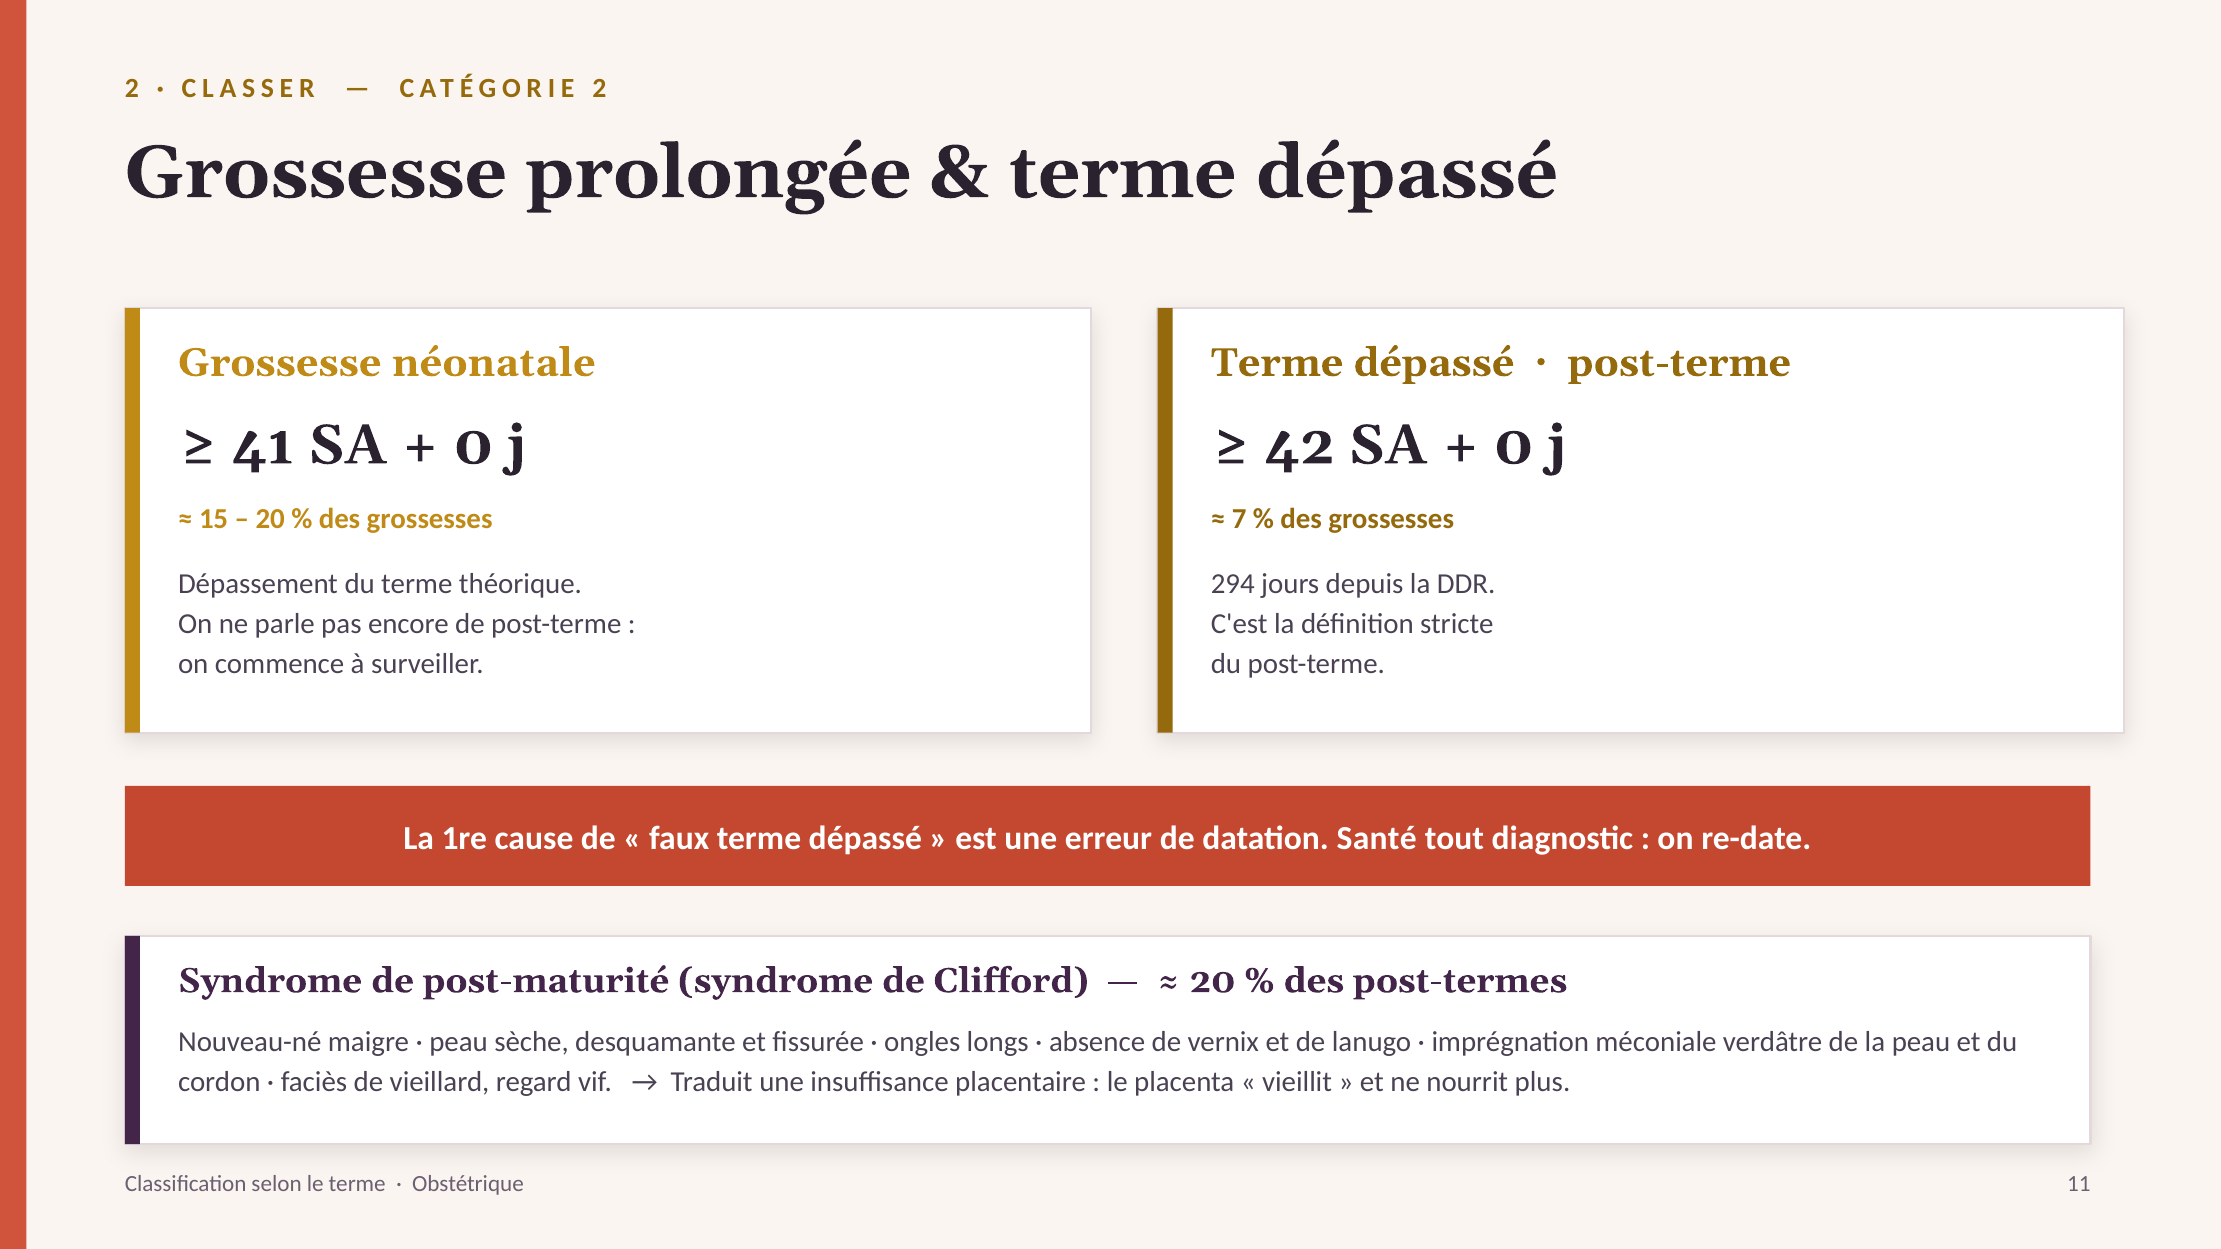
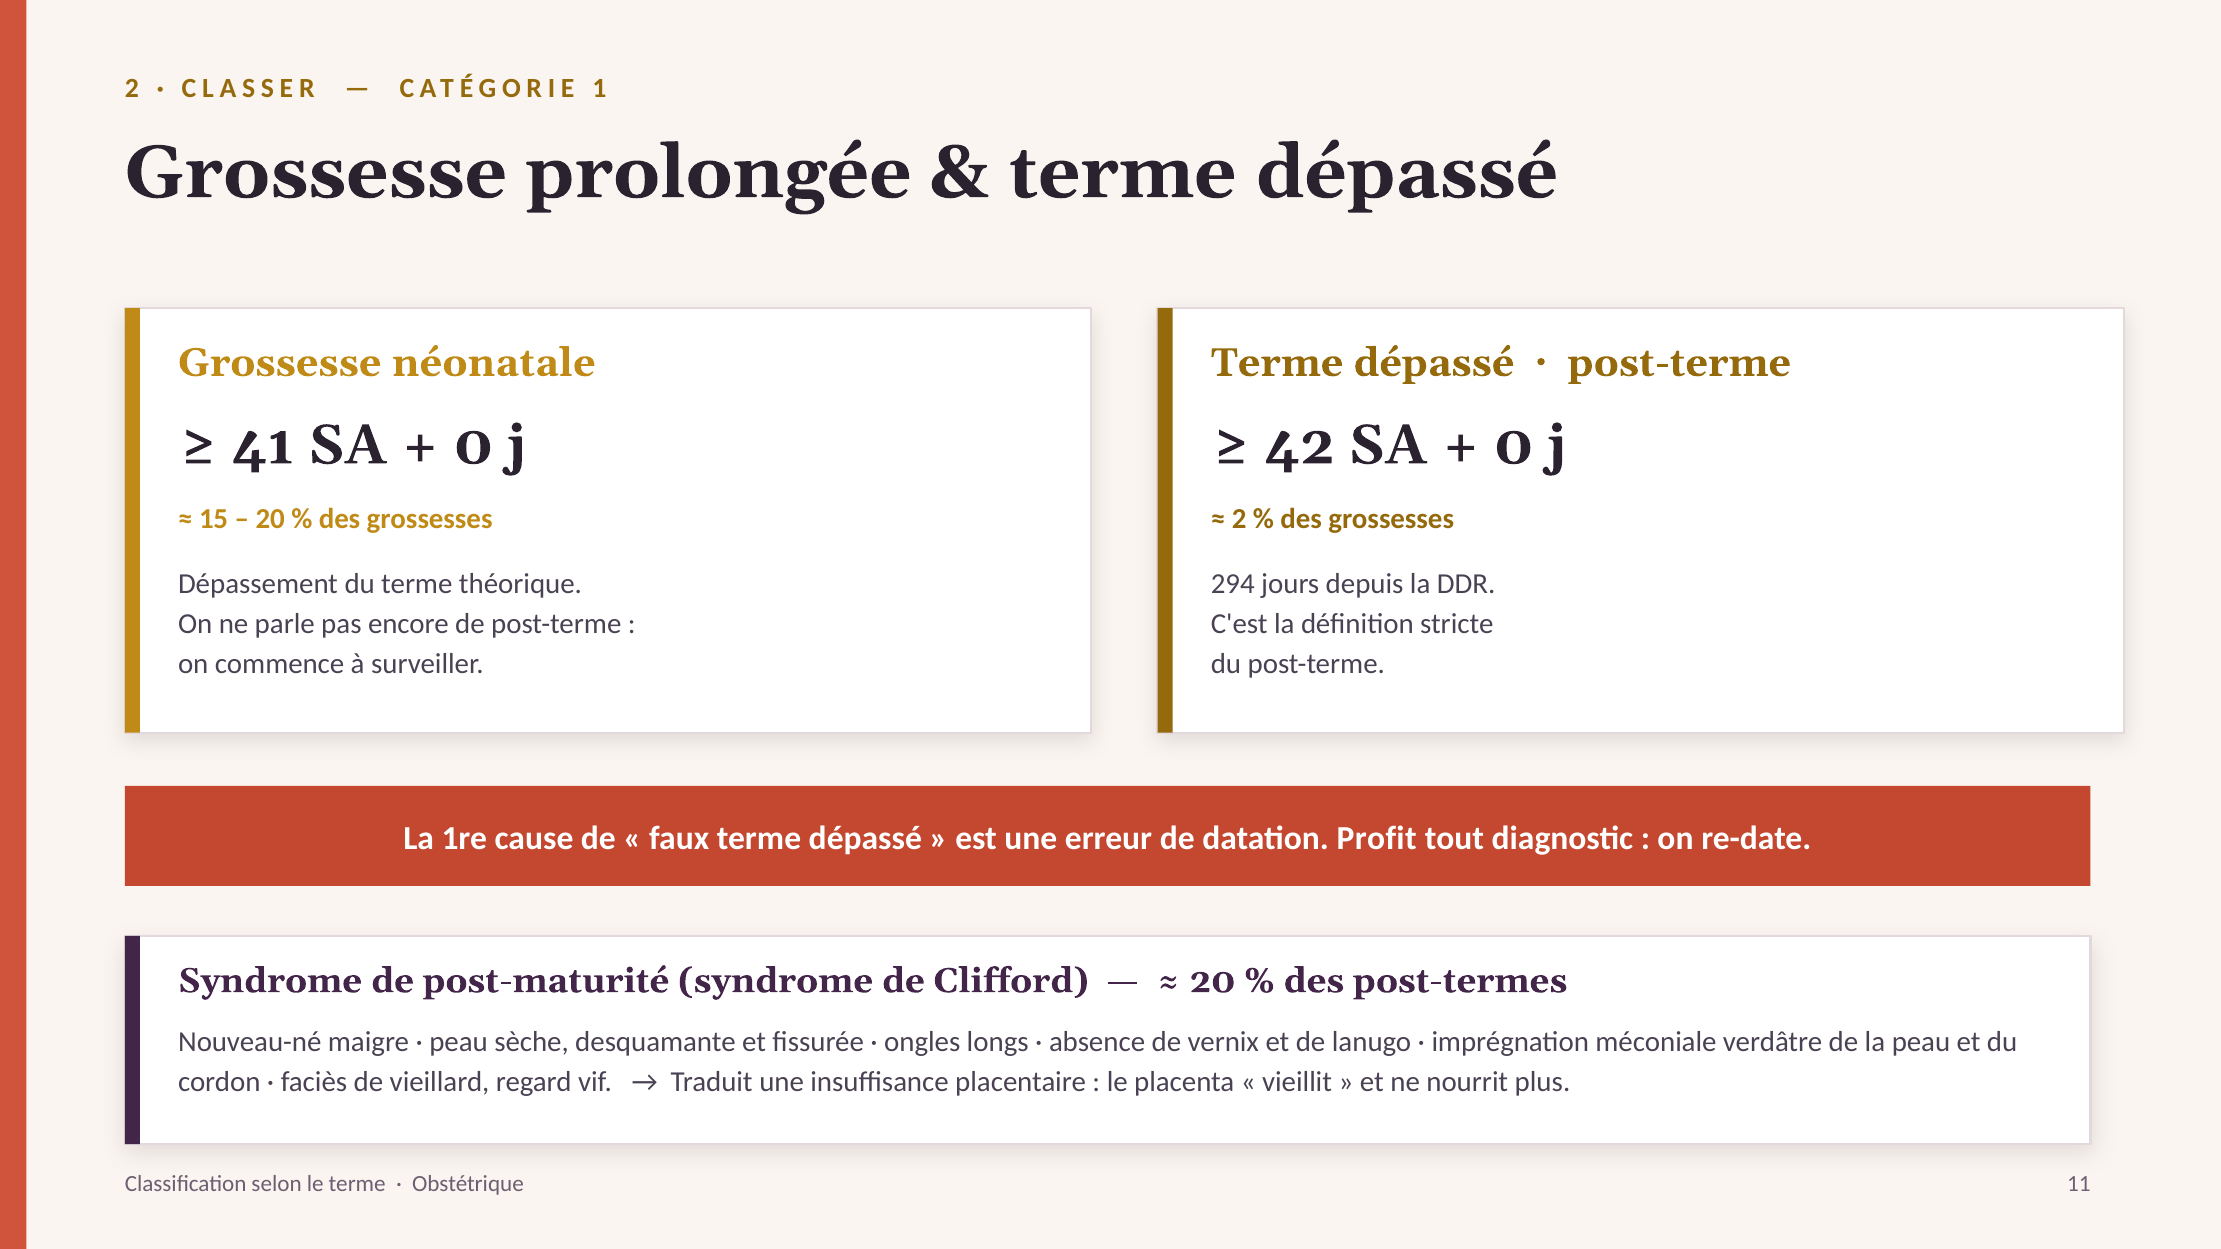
CATÉGORIE 2: 2 -> 1 (599, 88)
7: 7 -> 2 (1239, 519)
Santé: Santé -> Profit (1377, 839)
